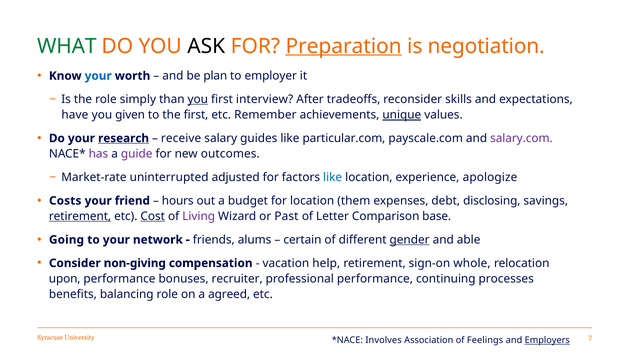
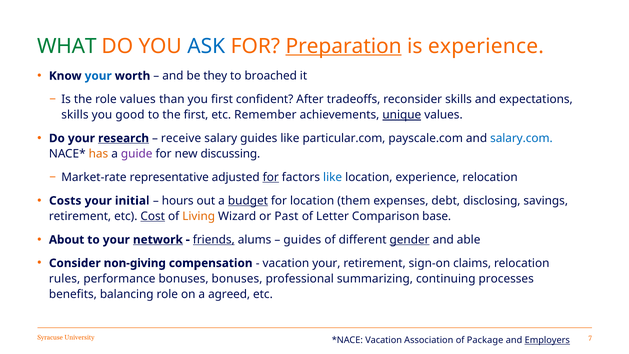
ASK colour: black -> blue (206, 46)
is negotiation: negotiation -> experience (486, 46)
plan: plan -> they (215, 76)
employer: employer -> broached (271, 76)
role simply: simply -> values (138, 99)
you underline: present -> none (198, 99)
interview: interview -> confident (265, 99)
have: have -> skills (75, 115)
given: given -> good (130, 115)
salary.com colour: purple -> blue (521, 138)
has colour: purple -> orange (98, 154)
outcomes: outcomes -> discussing (230, 154)
uninterrupted: uninterrupted -> representative (169, 177)
for underline: none -> present (271, 177)
experience apologize: apologize -> relocation (490, 177)
friend: friend -> initial (132, 201)
budget underline: none -> present (248, 201)
retirement underline: present -> none (80, 216)
Living colour: purple -> orange (199, 216)
Going: Going -> About (67, 240)
network underline: none -> present (158, 240)
friends underline: none -> present (214, 240)
certain: certain -> guides (302, 240)
vacation help: help -> your (326, 263)
whole: whole -> claims (472, 263)
upon: upon -> rules (65, 279)
bonuses recruiter: recruiter -> bonuses (237, 279)
professional performance: performance -> summarizing (375, 279)
Involves: Involves -> Vacation (384, 340)
Feelings: Feelings -> Package (485, 340)
